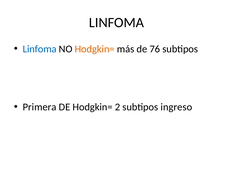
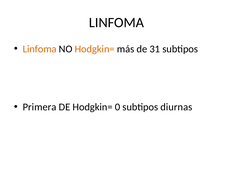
Linfoma colour: blue -> orange (40, 49)
76: 76 -> 31 (155, 49)
2: 2 -> 0 (117, 107)
ingreso: ingreso -> diurnas (176, 107)
